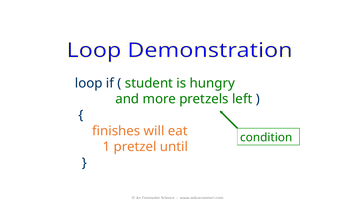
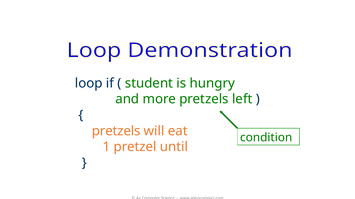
finishes: finishes -> pretzels (116, 131)
